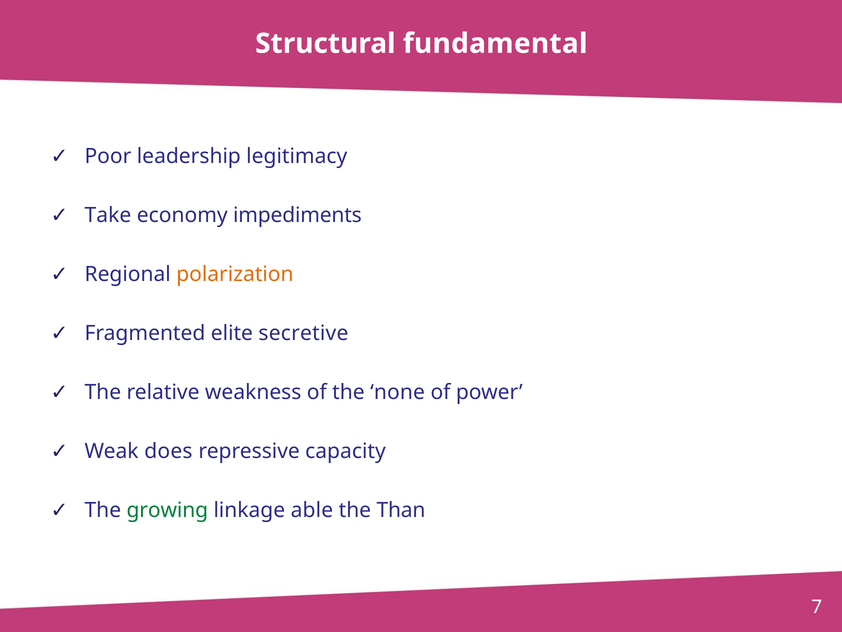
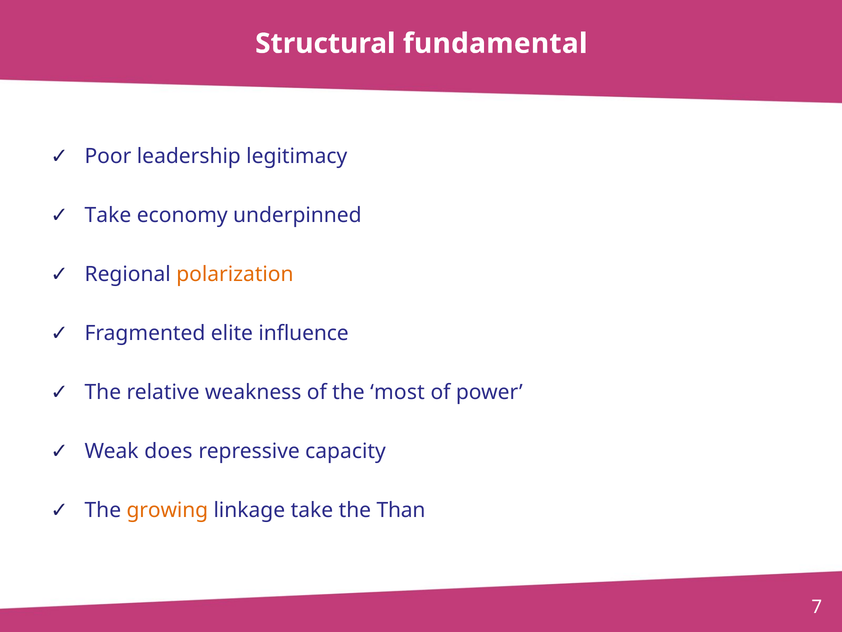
impediments: impediments -> underpinned (297, 215)
secretive: secretive -> influence (304, 333)
none: none -> most (398, 392)
growing colour: green -> orange (167, 510)
linkage able: able -> take (312, 510)
